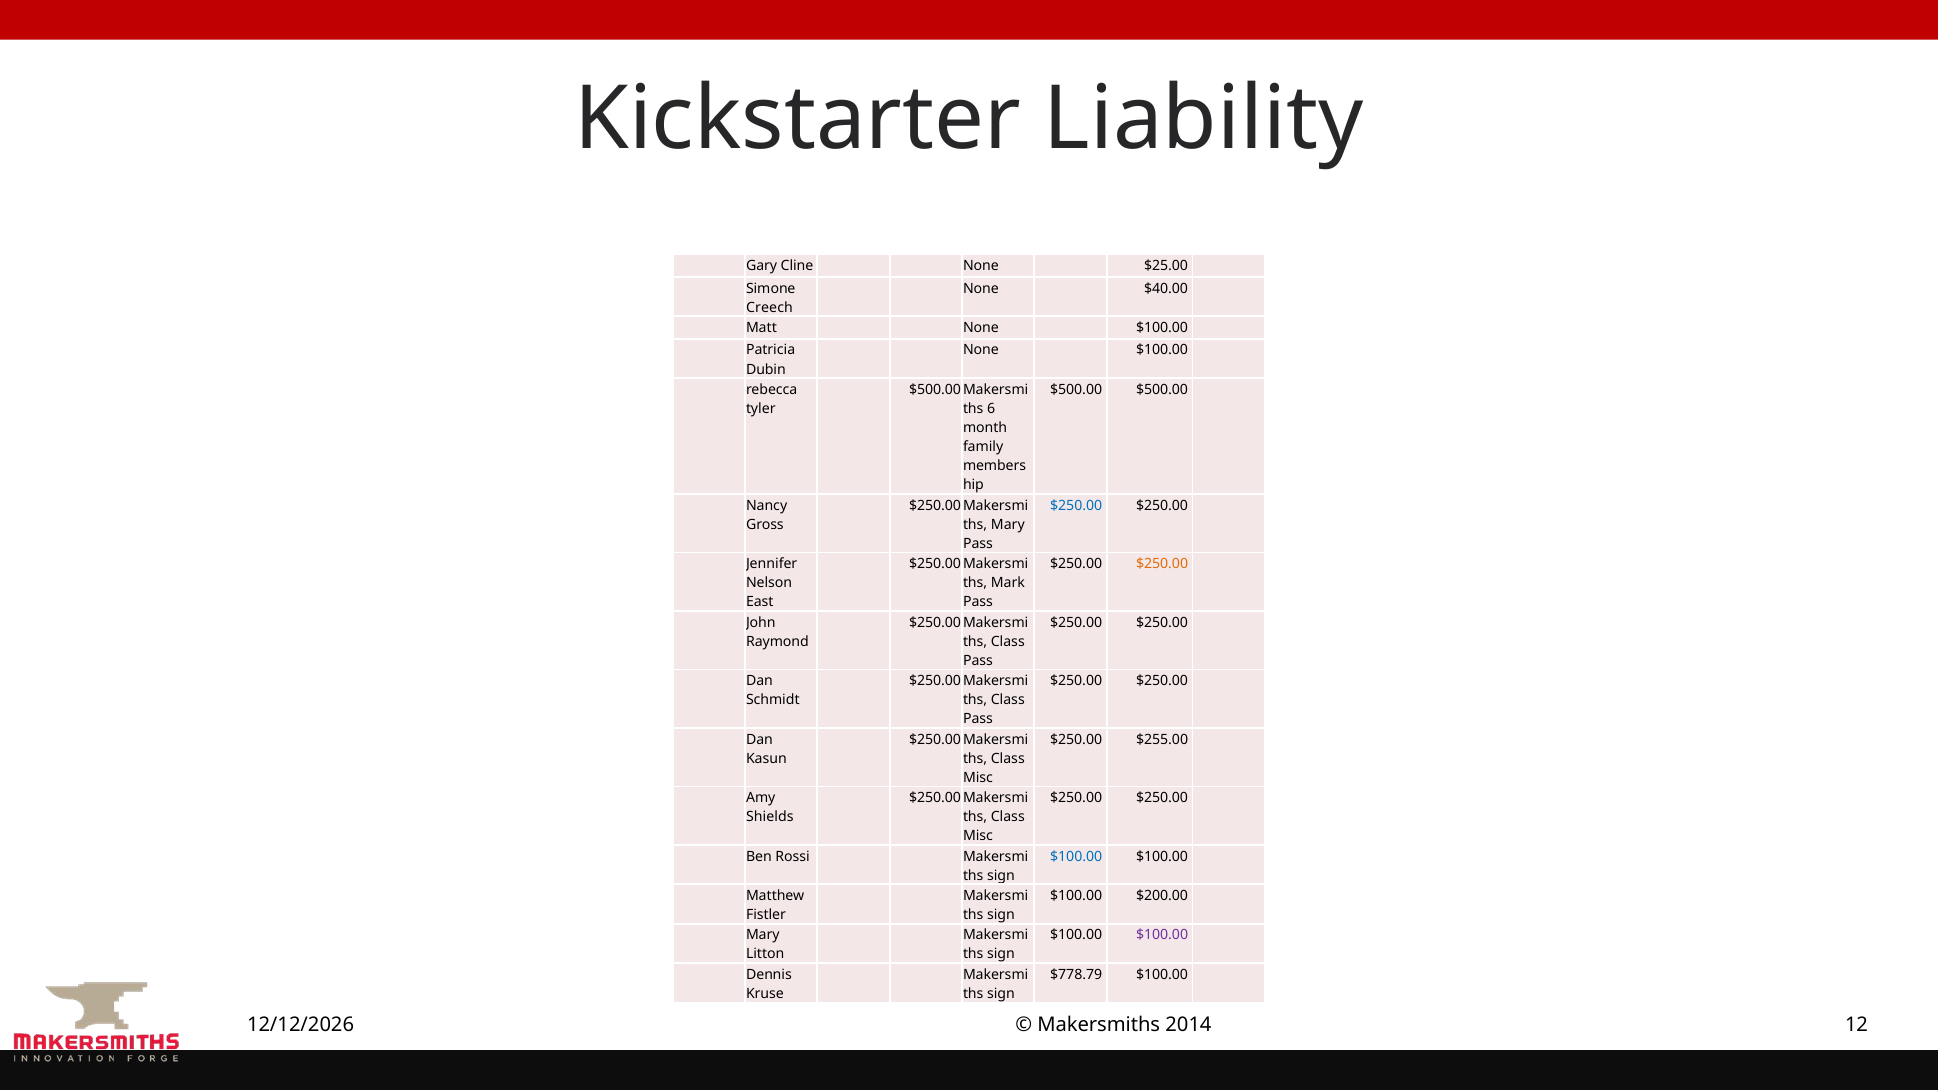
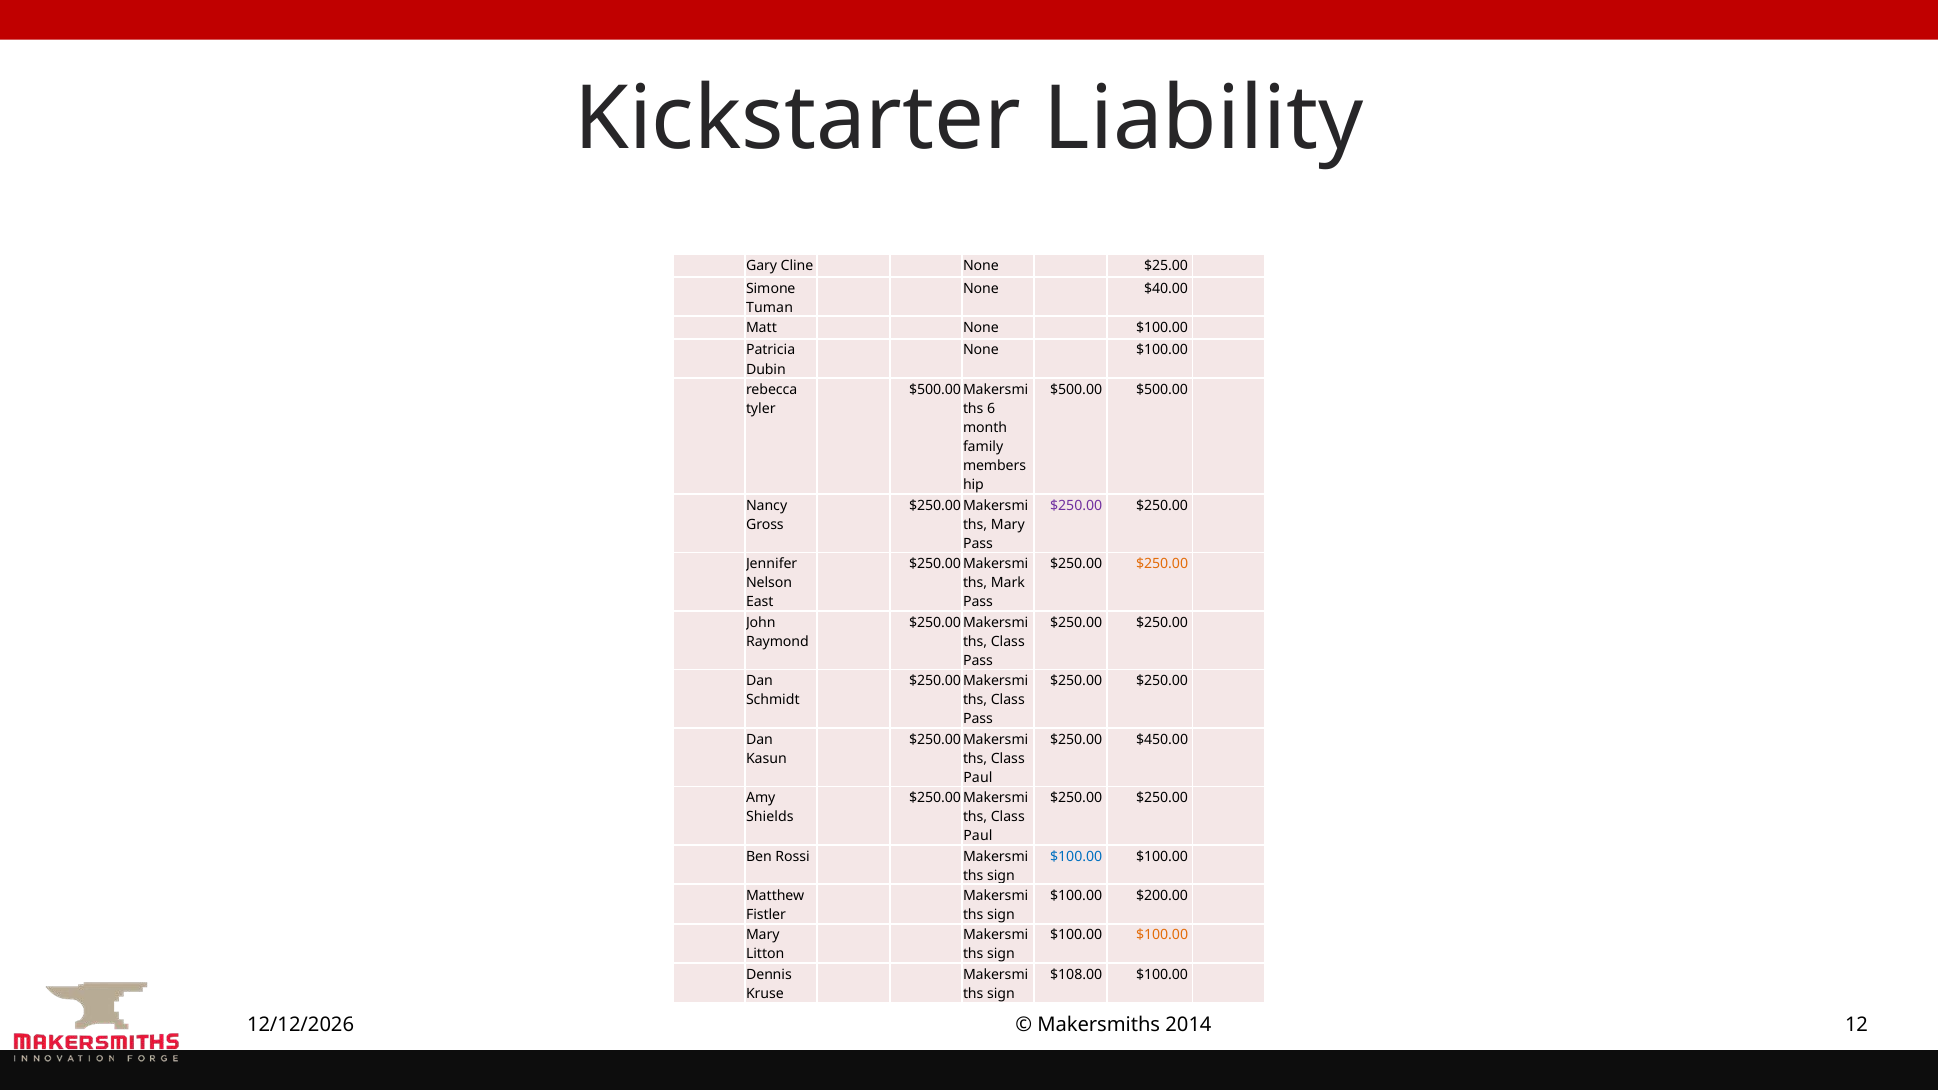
Creech: Creech -> Tuman (770, 307)
$250.00 colour: blue -> purple (1076, 506)
$255.00: $255.00 -> $450.00 (1162, 739)
Misc: Misc -> Paul (978, 778)
Misc: Misc -> Paul (978, 836)
$100.00 colour: purple -> orange (1162, 935)
$778.79: $778.79 -> $108.00 (1076, 975)
